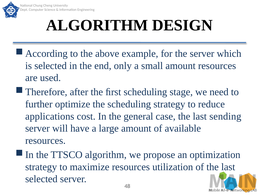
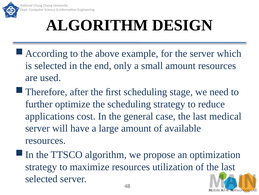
sending: sending -> medical (225, 116)
